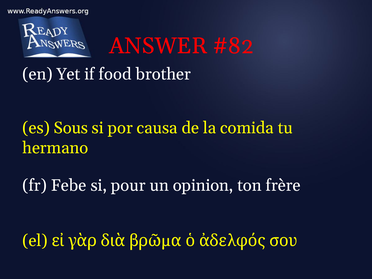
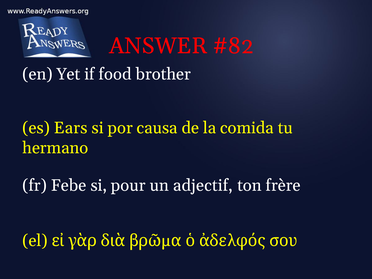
Sous: Sous -> Ears (71, 128)
opinion: opinion -> adjectif (203, 185)
